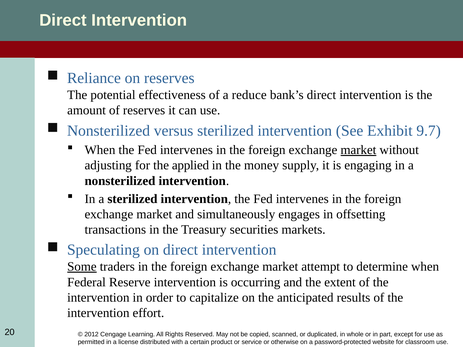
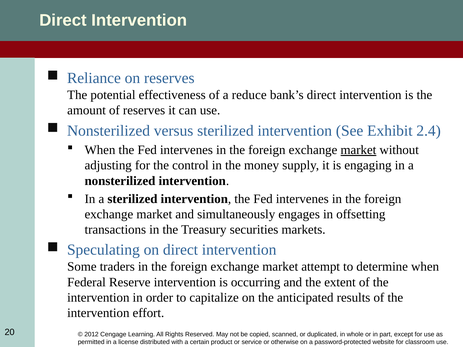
9.7: 9.7 -> 2.4 (429, 131)
applied: applied -> control (190, 165)
Some underline: present -> none (82, 267)
